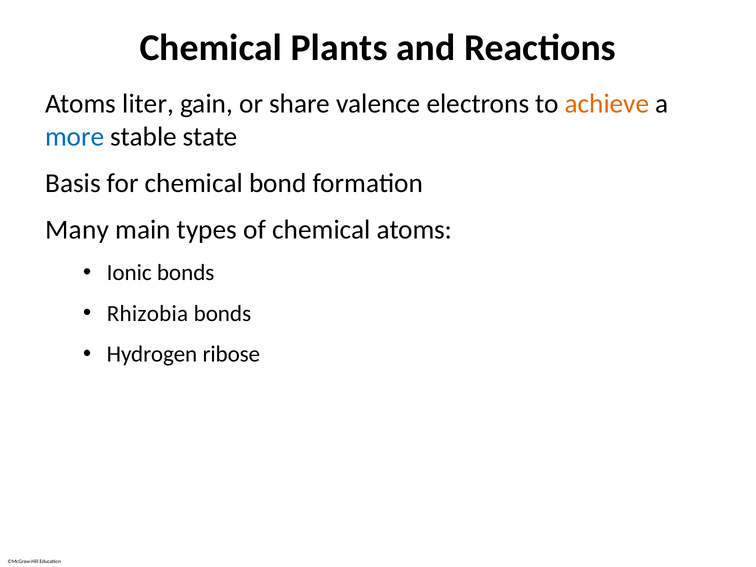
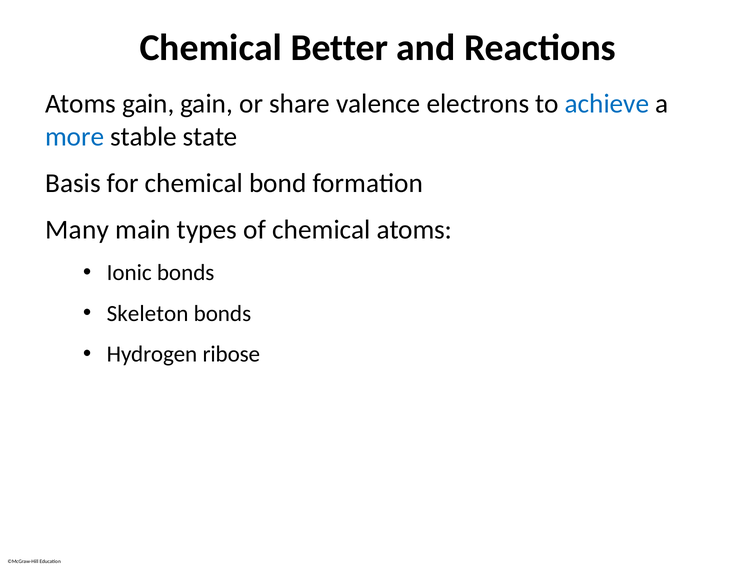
Plants: Plants -> Better (339, 48)
Atoms liter: liter -> gain (148, 104)
achieve colour: orange -> blue (607, 104)
Rhizobia: Rhizobia -> Skeleton (148, 313)
